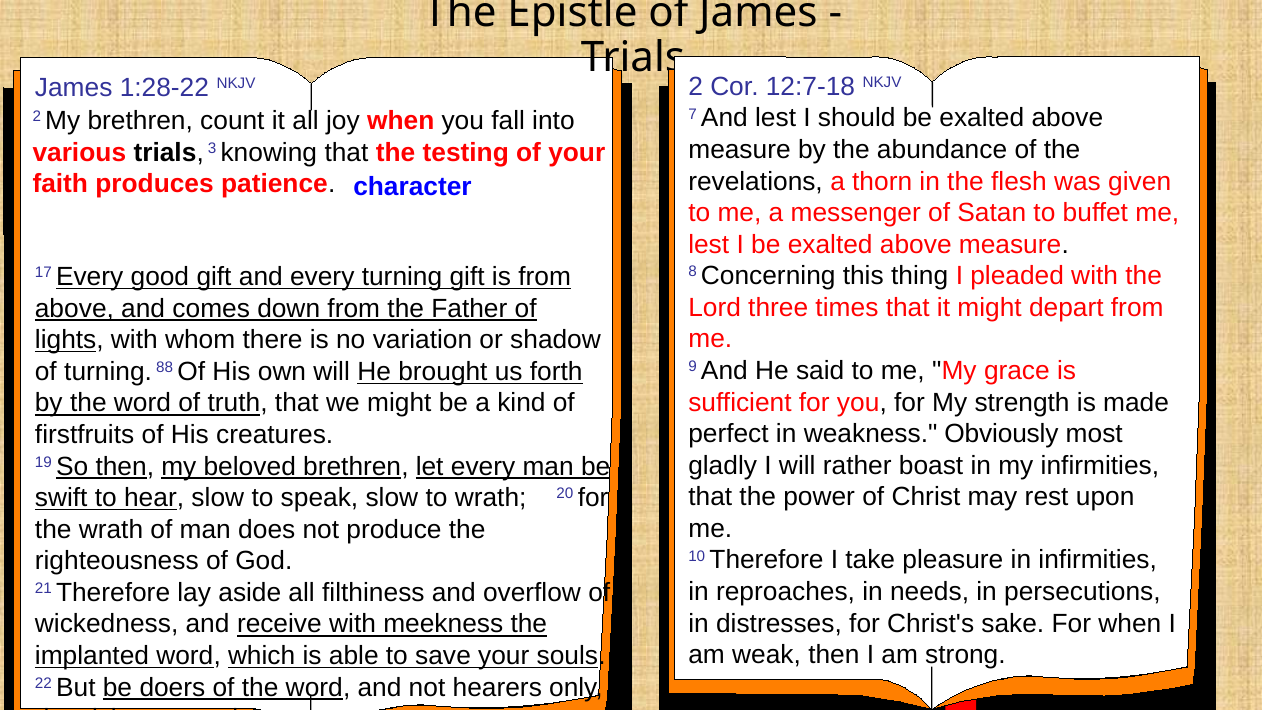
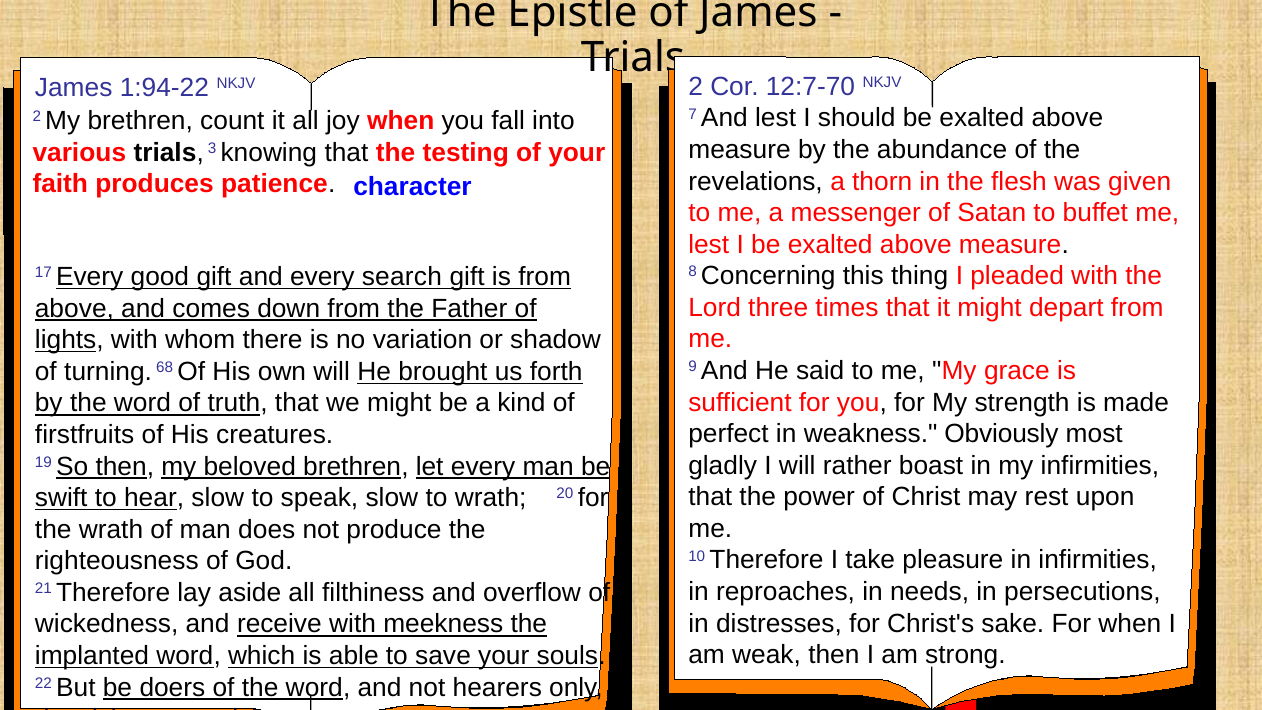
12:7-18: 12:7-18 -> 12:7-70 (810, 87)
1:28-22: 1:28-22 -> 1:94-22 (164, 88)
every turning: turning -> search (402, 277)
88: 88 -> 68 (165, 367)
